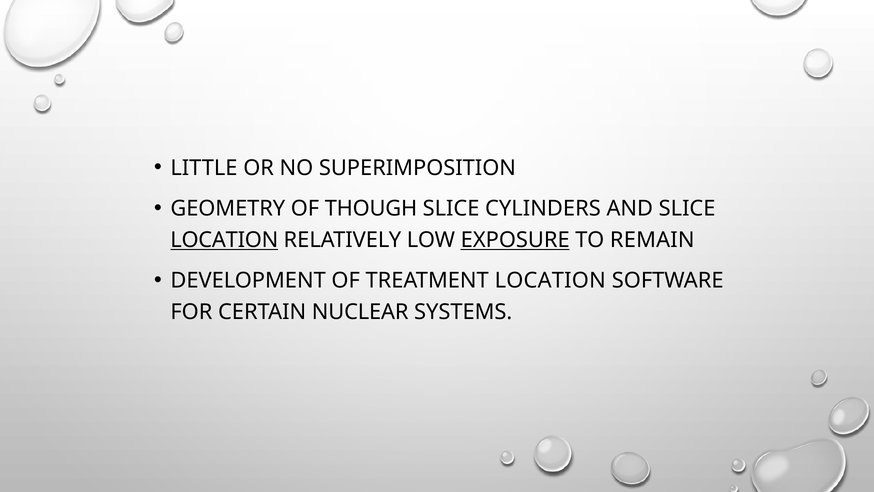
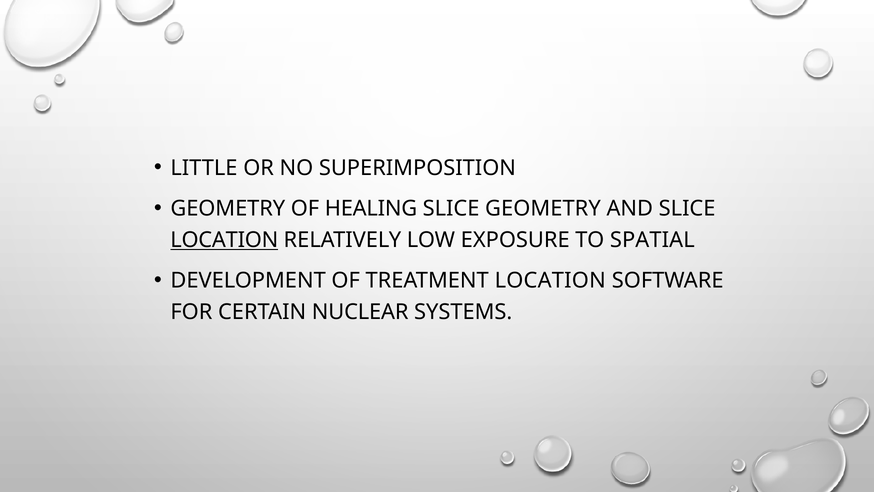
THOUGH: THOUGH -> HEALING (371, 208)
SLICE CYLINDERS: CYLINDERS -> GEOMETRY (543, 208)
EXPOSURE underline: present -> none (515, 240)
REMAIN: REMAIN -> SPATIAL (652, 240)
